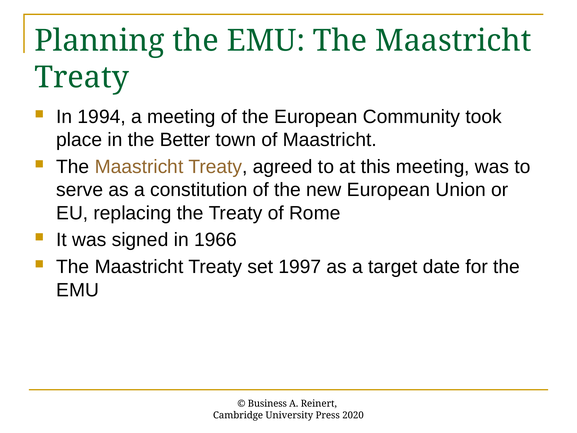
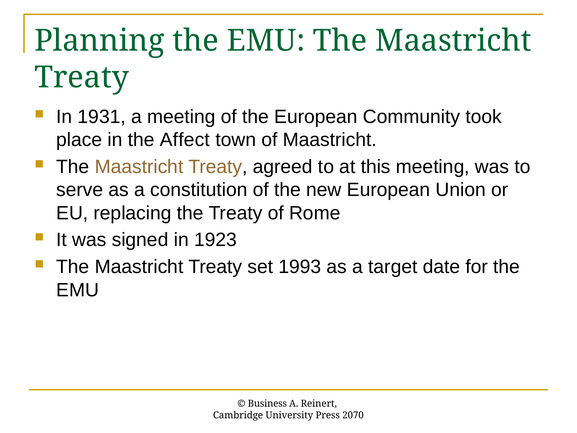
1994: 1994 -> 1931 (102, 117)
Better: Better -> Affect (185, 140)
1966: 1966 -> 1923 (215, 240)
1997: 1997 -> 1993 (300, 267)
2020: 2020 -> 2070 (353, 415)
